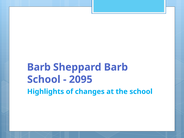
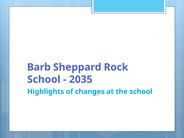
Sheppard Barb: Barb -> Rock (116, 67)
2095: 2095 -> 2035 (81, 79)
